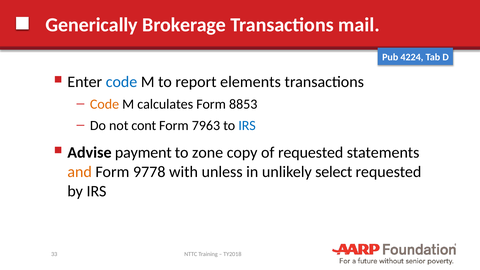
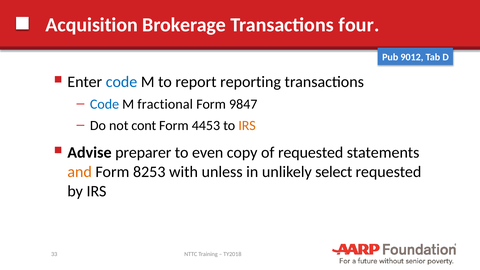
Generically: Generically -> Acquisition (92, 25)
mail: mail -> four (359, 25)
4224: 4224 -> 9012 (412, 57)
elements: elements -> reporting (251, 82)
Code colour: orange -> blue (104, 104)
calculates: calculates -> fractional (165, 104)
8853: 8853 -> 9847 (243, 104)
7963: 7963 -> 4453 (206, 126)
IRS colour: blue -> orange (247, 126)
payment: payment -> preparer (143, 153)
zone: zone -> even (208, 153)
9778: 9778 -> 8253 (149, 172)
